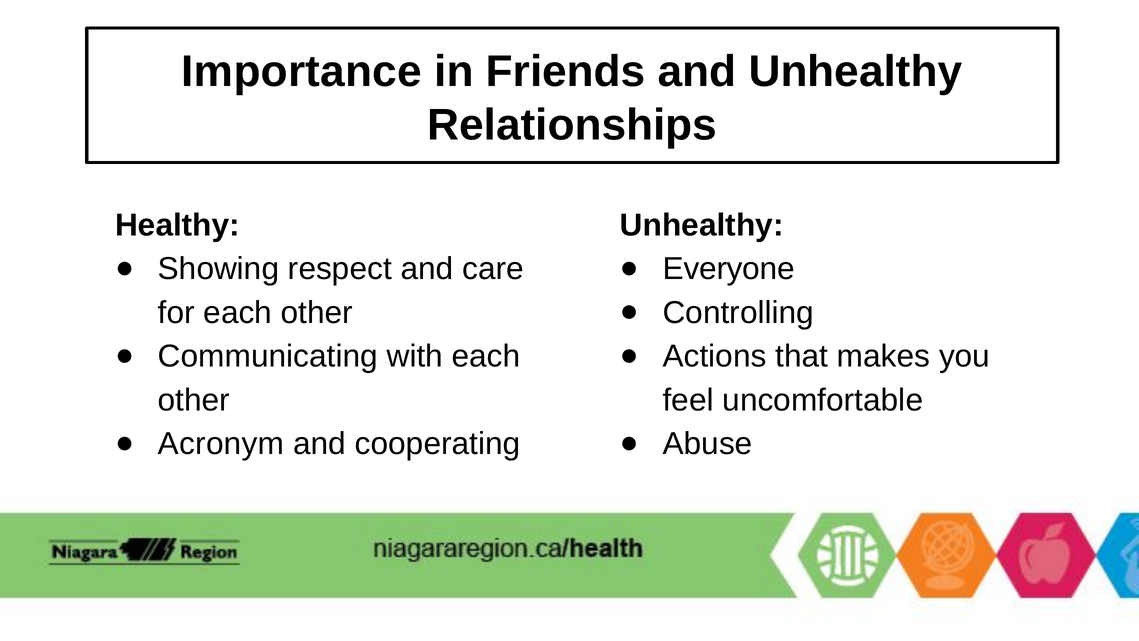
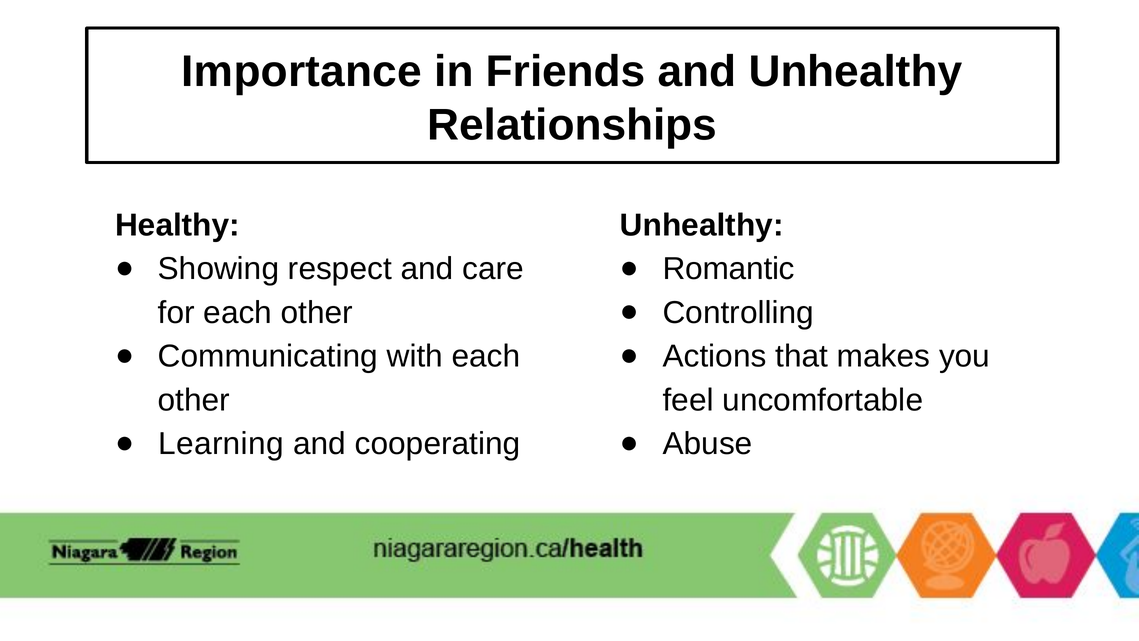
Everyone: Everyone -> Romantic (729, 269)
Acronym: Acronym -> Learning (221, 444)
